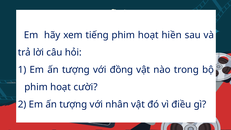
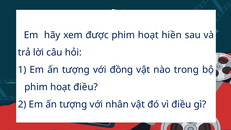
tiếng: tiếng -> được (97, 35)
hoạt cười: cười -> điều (86, 87)
